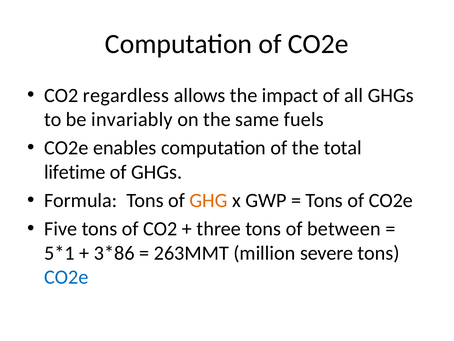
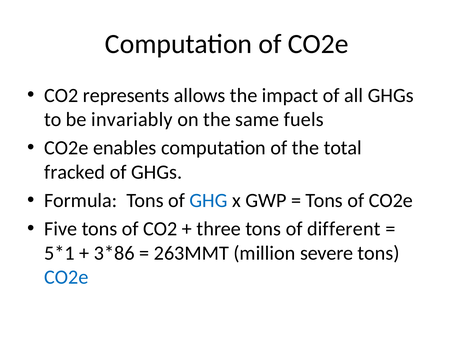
regardless: regardless -> represents (126, 95)
lifetime: lifetime -> fracked (75, 172)
GHG colour: orange -> blue (209, 200)
between: between -> different (344, 228)
